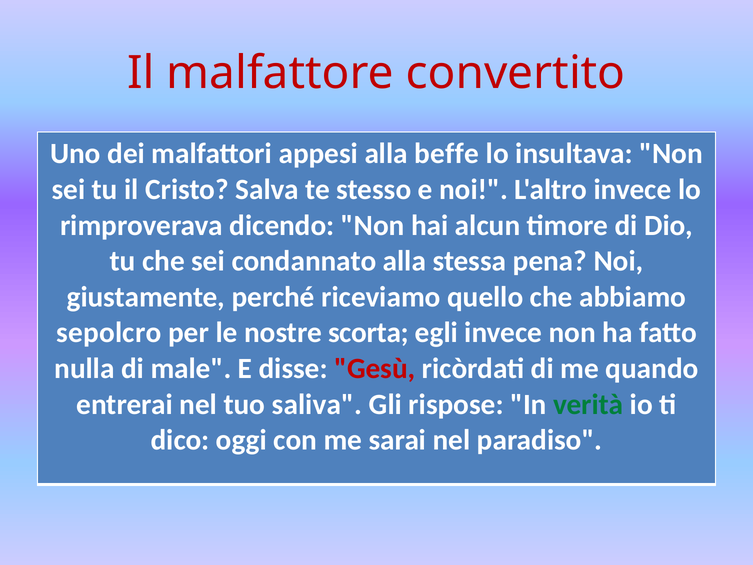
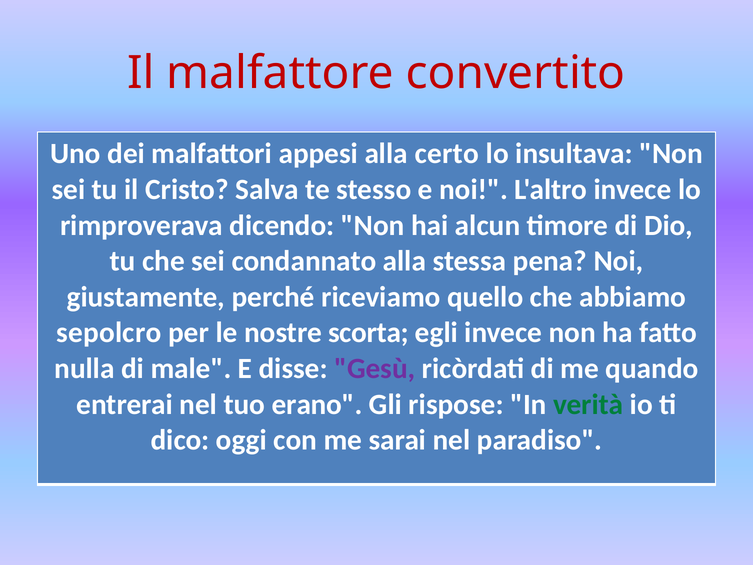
beffe: beffe -> certo (447, 154)
Gesù colour: red -> purple (375, 368)
saliva: saliva -> erano (317, 404)
